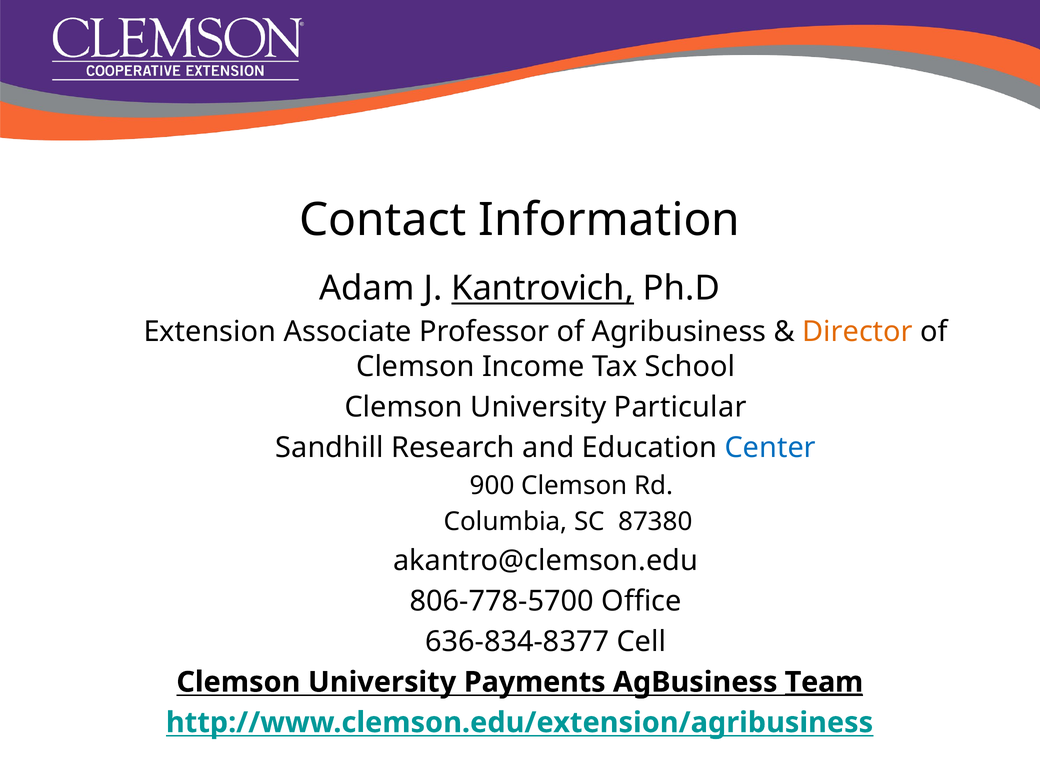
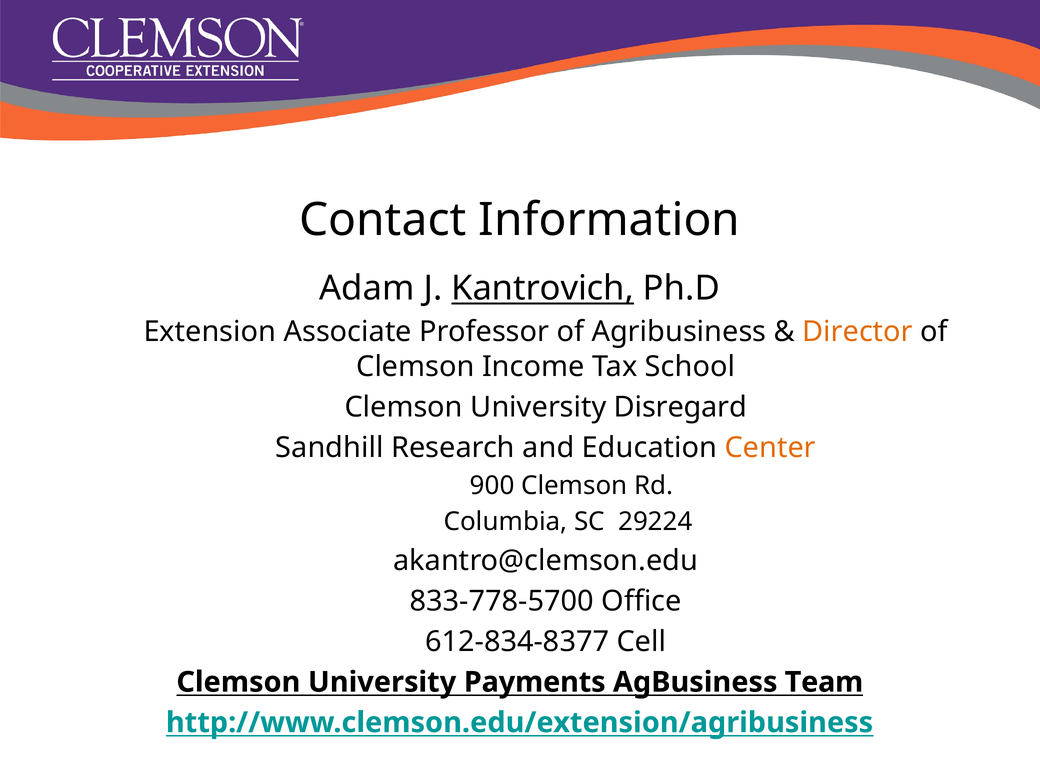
Particular: Particular -> Disregard (680, 407)
Center colour: blue -> orange (770, 448)
87380: 87380 -> 29224 (655, 522)
806-778-5700: 806-778-5700 -> 833-778-5700 (502, 601)
636-834-8377: 636-834-8377 -> 612-834-8377 (517, 642)
Team underline: present -> none (824, 682)
